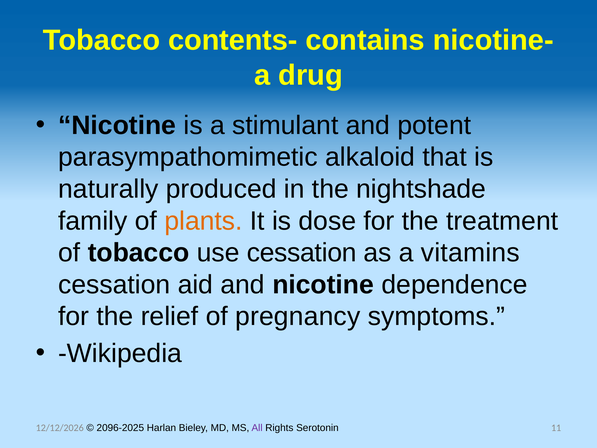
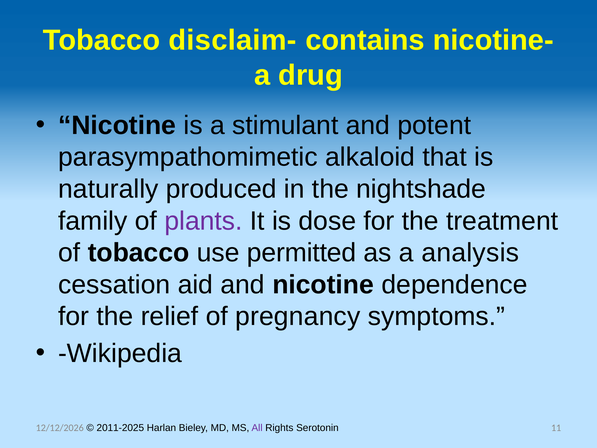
contents-: contents- -> disclaim- (233, 40)
plants colour: orange -> purple (203, 221)
use cessation: cessation -> permitted (302, 253)
vitamins: vitamins -> analysis (470, 253)
2096-2025: 2096-2025 -> 2011-2025 (120, 427)
